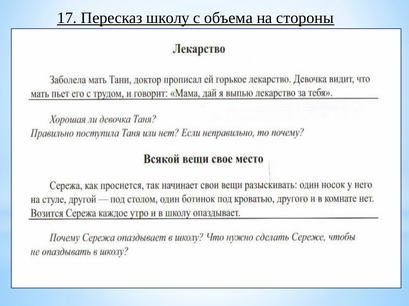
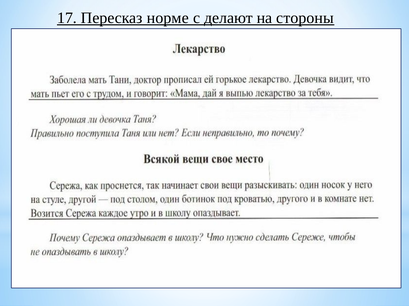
школу: школу -> норме (168, 18)
объема: объема -> делают (228, 18)
